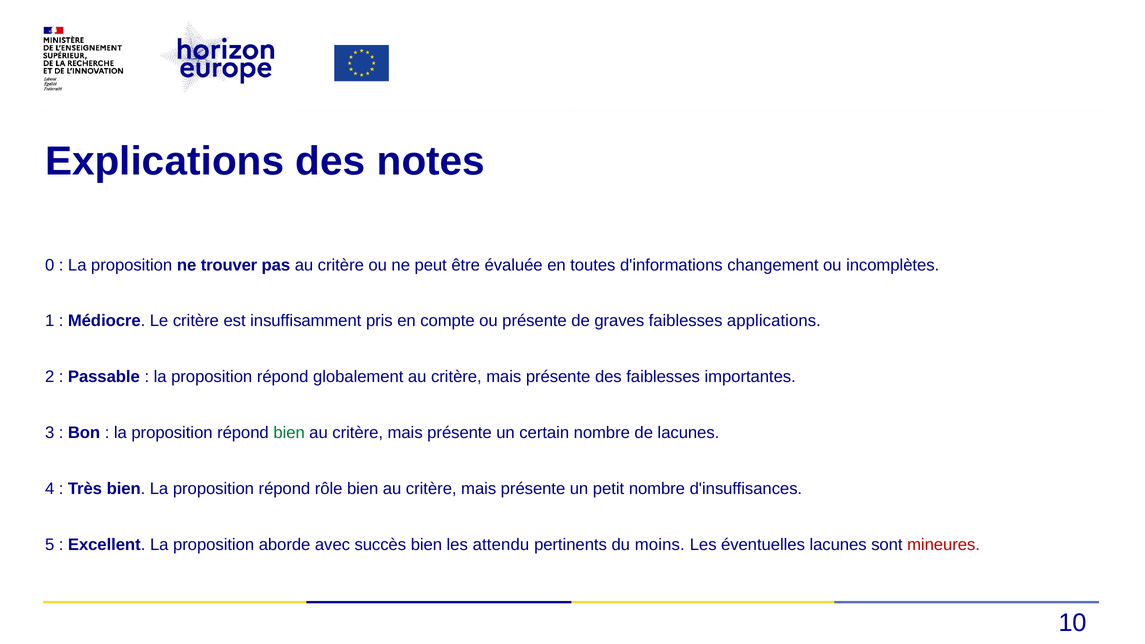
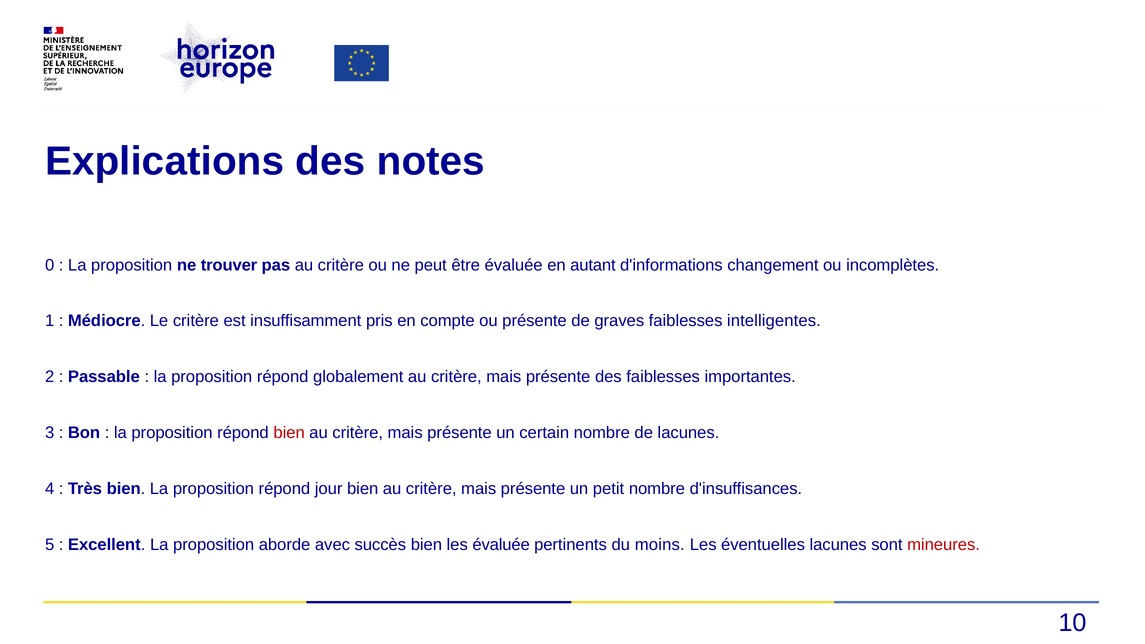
toutes: toutes -> autant (593, 265)
applications: applications -> intelligentes (774, 321)
bien colour: green -> red (289, 433)
rôle: rôle -> jour (329, 489)
les attendu: attendu -> évaluée (501, 545)
